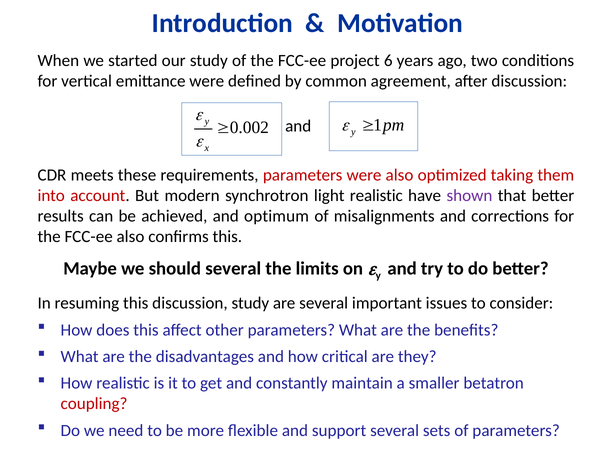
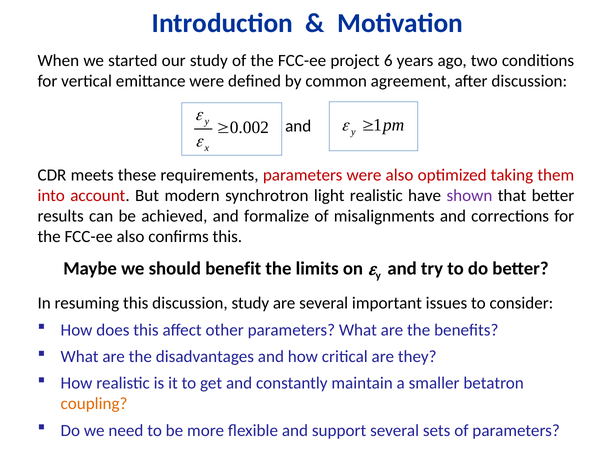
optimum: optimum -> formalize (277, 216)
should several: several -> benefit (233, 269)
coupling colour: red -> orange (94, 404)
